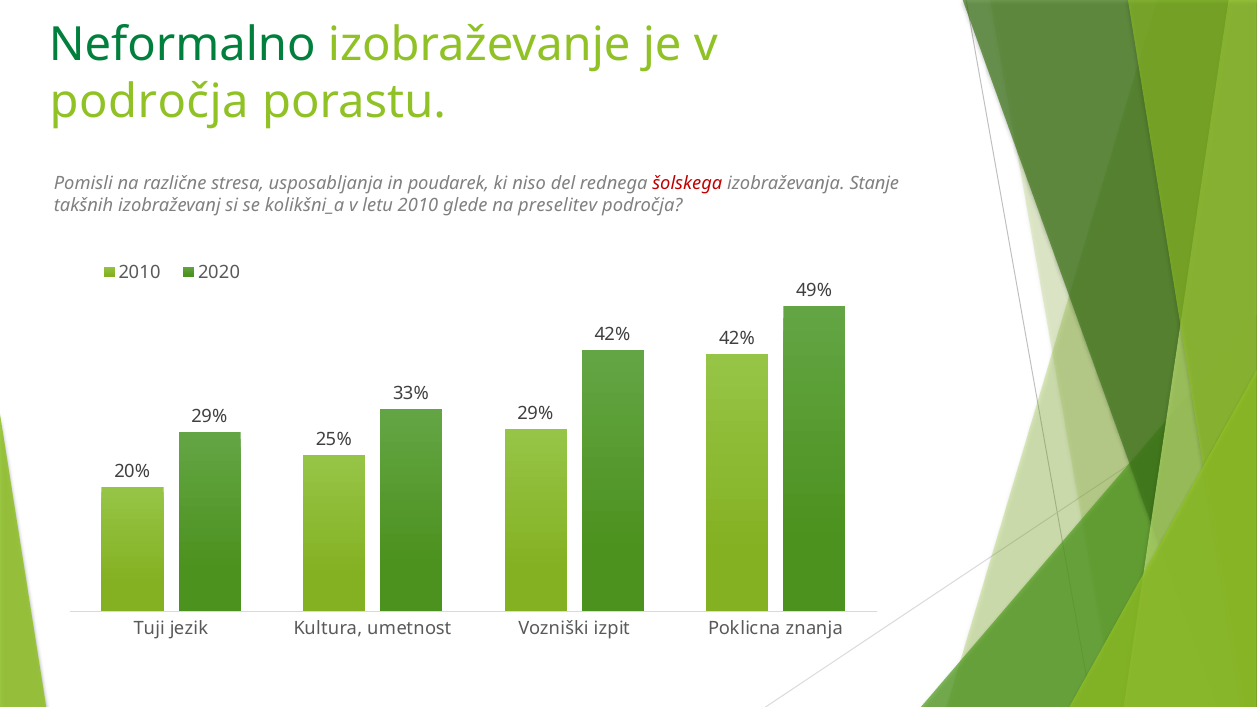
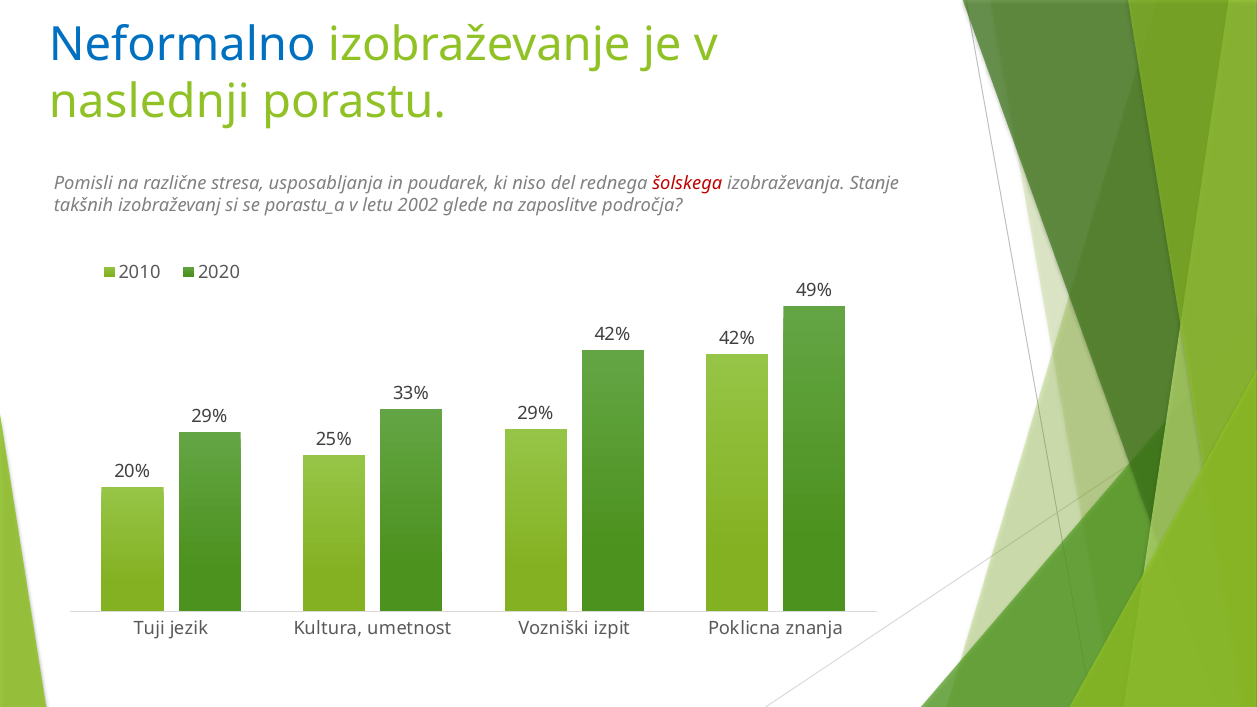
Neformalno colour: green -> blue (182, 45)
področja: področja -> naslednji (149, 102)
kolikšni_a: kolikšni_a -> porastu_a (305, 205)
letu 2010: 2010 -> 2002 (418, 205)
preselitev: preselitev -> zaposlitve (558, 205)
